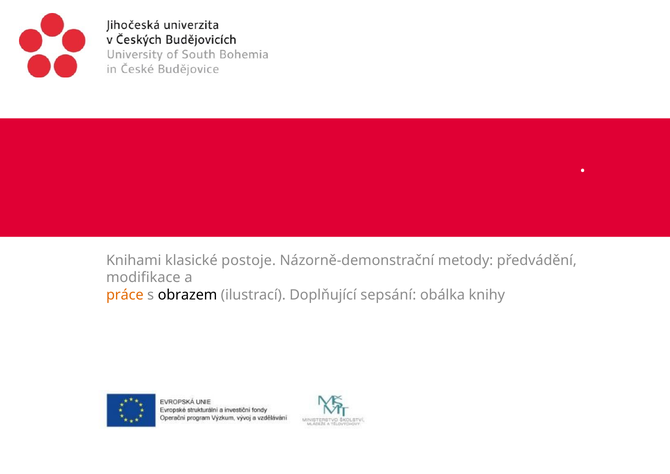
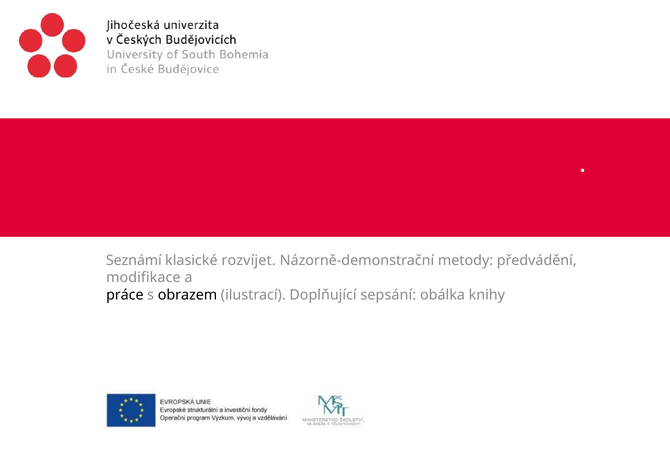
Knihami: Knihami -> Seznámí (134, 260)
postoje: postoje -> rozvíjet (249, 260)
práce colour: orange -> black (125, 295)
